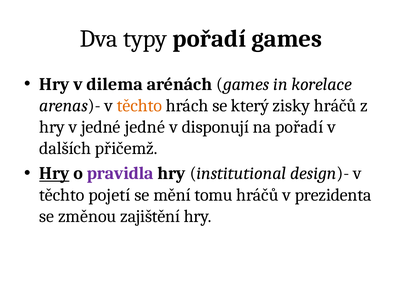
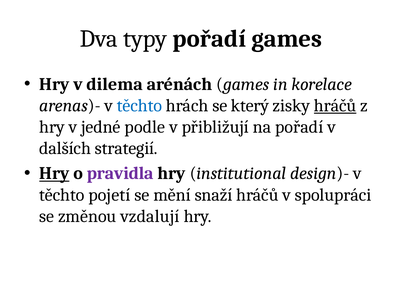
těchto colour: orange -> blue (139, 106)
hráčů underline: none -> present (335, 106)
jedné jedné: jedné -> podle (145, 127)
disponují: disponují -> přibližují (215, 127)
přičemž: přičemž -> strategií (126, 149)
tomu: tomu -> snaží (214, 195)
prezidenta: prezidenta -> spolupráci (333, 195)
zajištění: zajištění -> vzdalují (150, 217)
